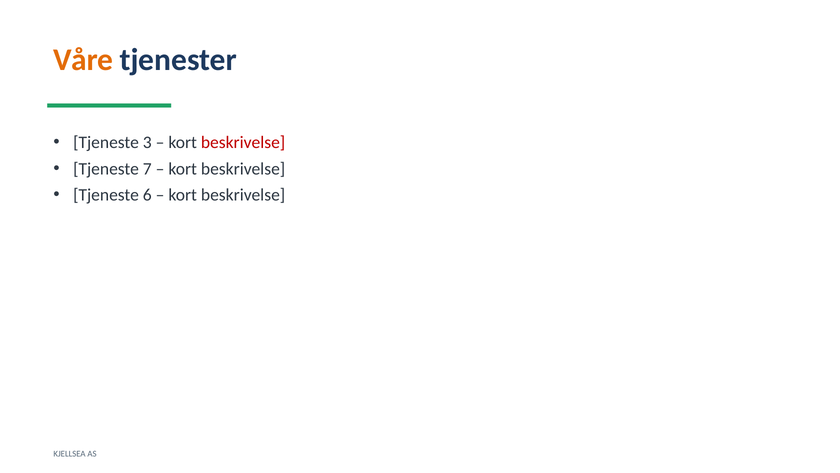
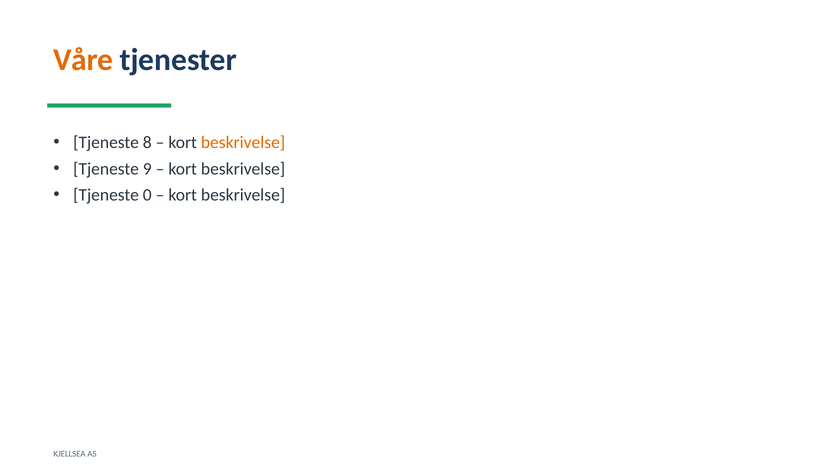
3: 3 -> 8 (147, 142)
beskrivelse colour: red -> orange (243, 142)
7: 7 -> 9 (147, 169)
6: 6 -> 0 (147, 195)
